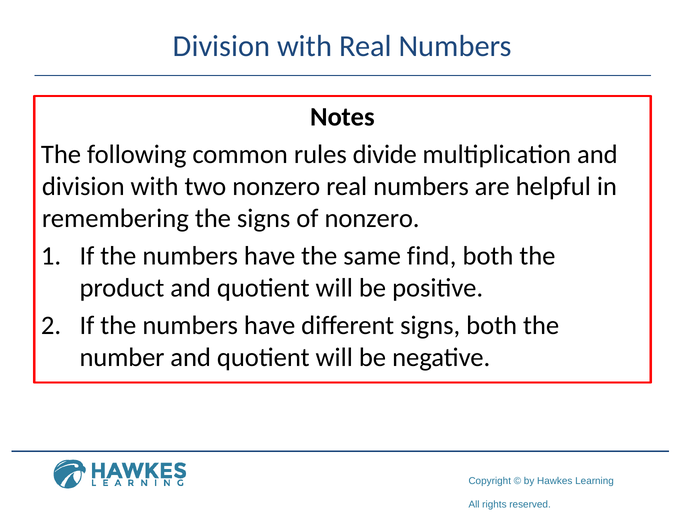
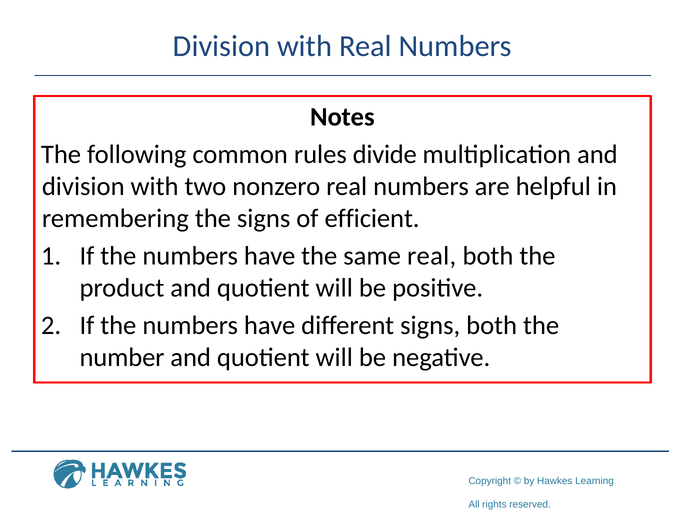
of nonzero: nonzero -> efficient (372, 218)
same find: find -> real (432, 256)
